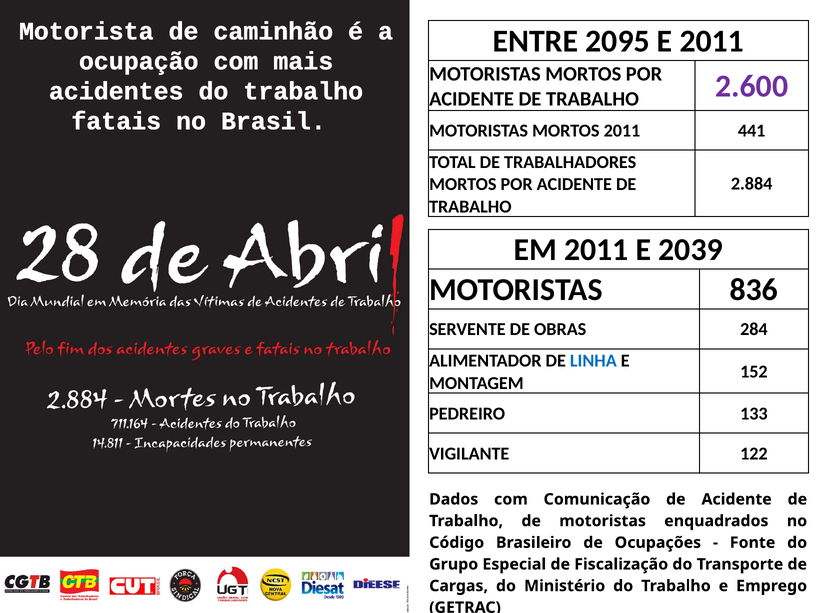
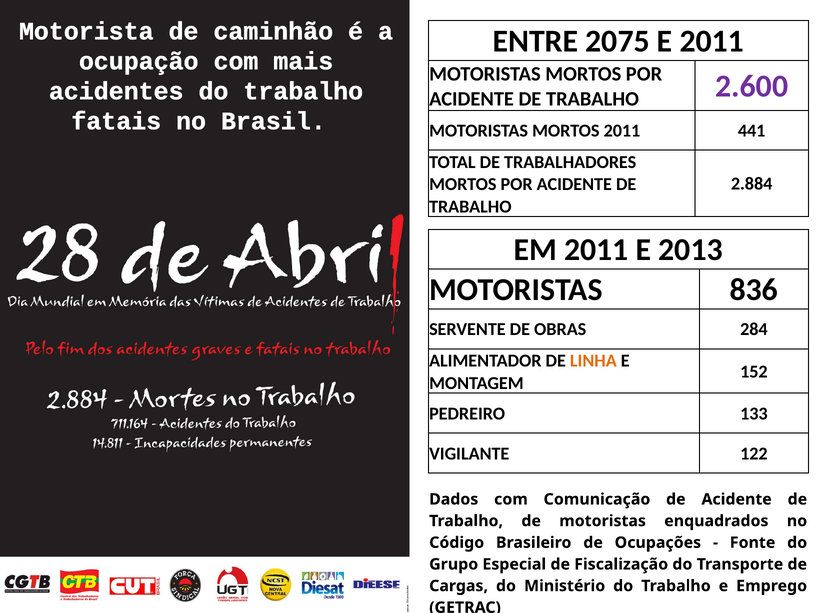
2095: 2095 -> 2075 (618, 41)
2039: 2039 -> 2013 (691, 250)
LINHA colour: blue -> orange (593, 361)
